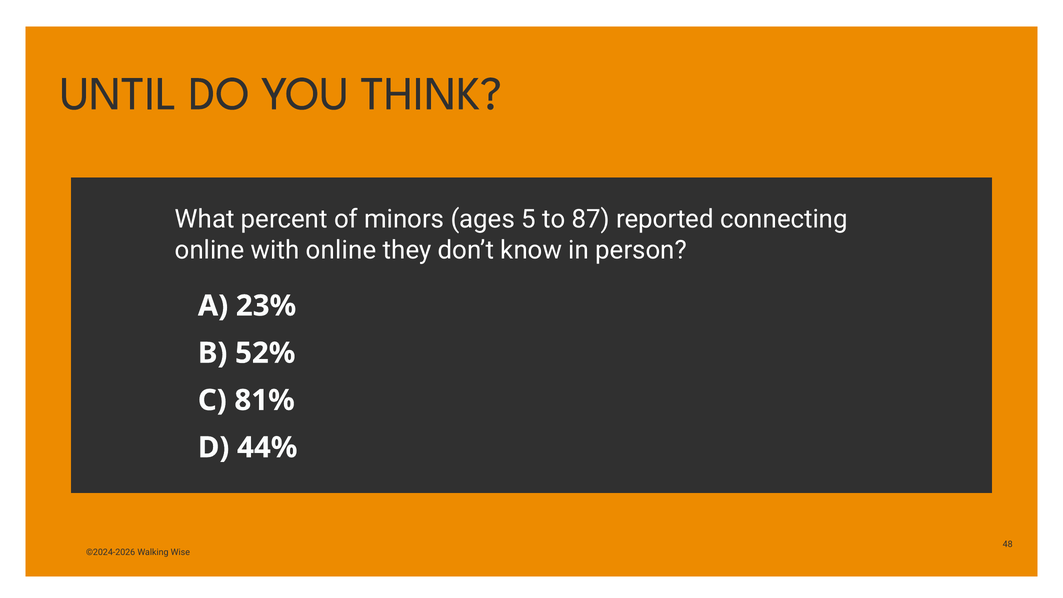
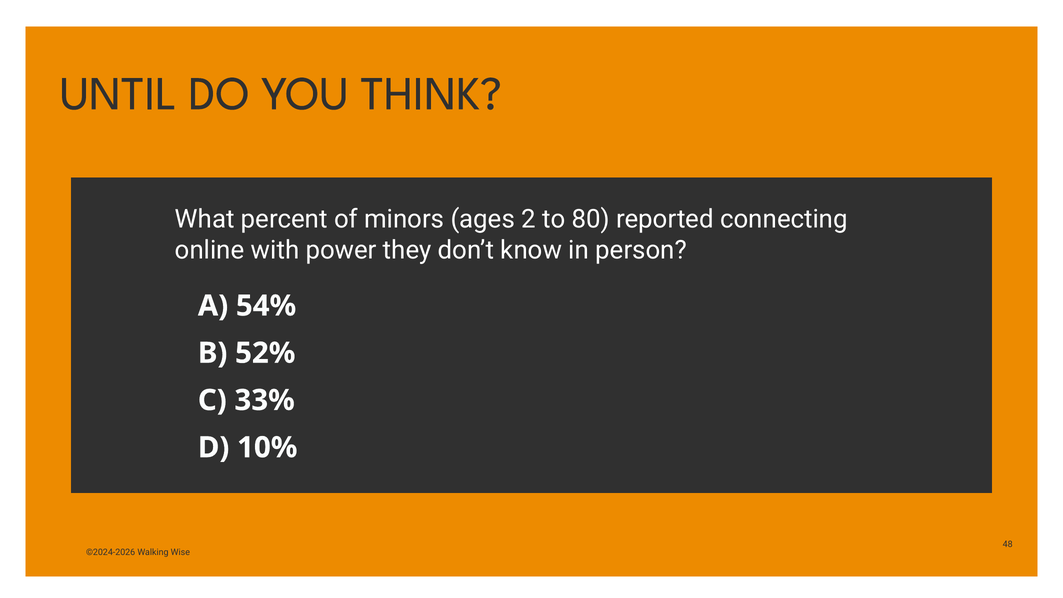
5: 5 -> 2 (529, 219)
87: 87 -> 80 (591, 219)
with online: online -> power (341, 250)
23%: 23% -> 54% (266, 306)
81%: 81% -> 33% (265, 400)
44%: 44% -> 10% (267, 447)
